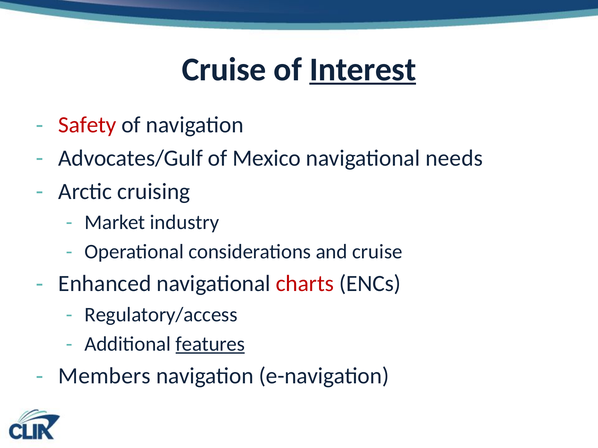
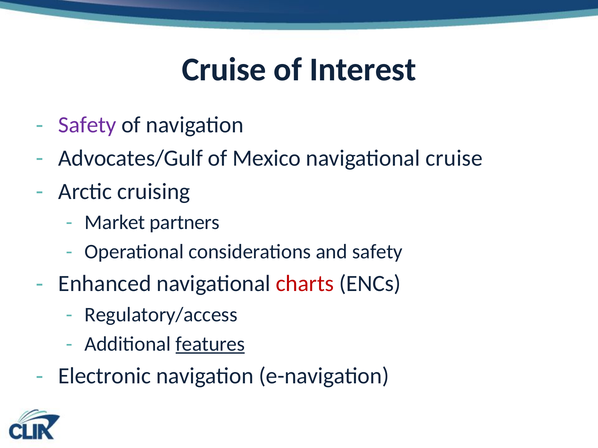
Interest underline: present -> none (363, 70)
Safety colour: red -> purple (87, 125)
navigational needs: needs -> cruise (454, 158)
industry: industry -> partners (185, 222)
and cruise: cruise -> safety (377, 252)
Members: Members -> Electronic (105, 376)
